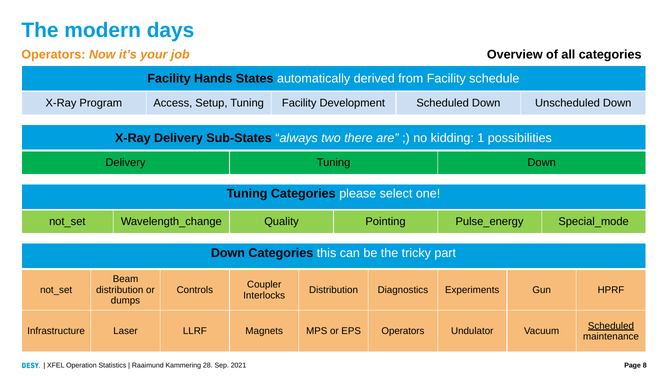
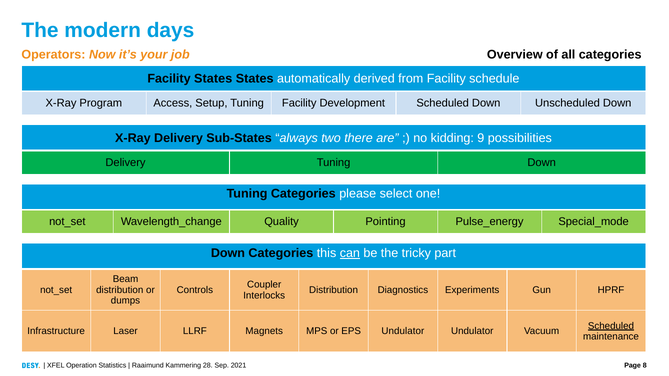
Facility Hands: Hands -> States (213, 79)
1: 1 -> 9 (481, 138)
can underline: none -> present (350, 253)
EPS Operators: Operators -> Undulator (403, 332)
